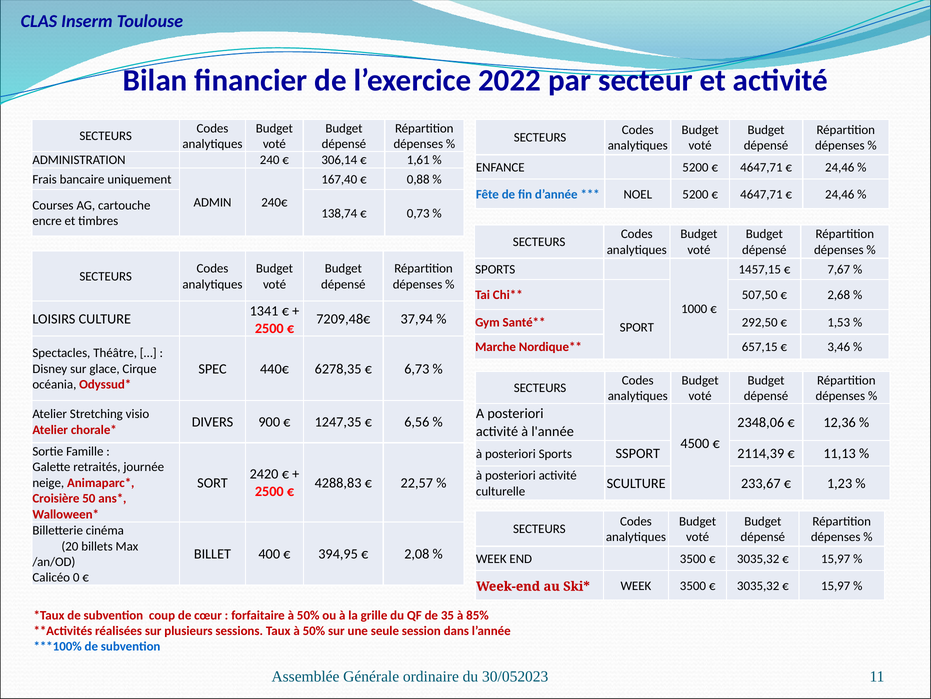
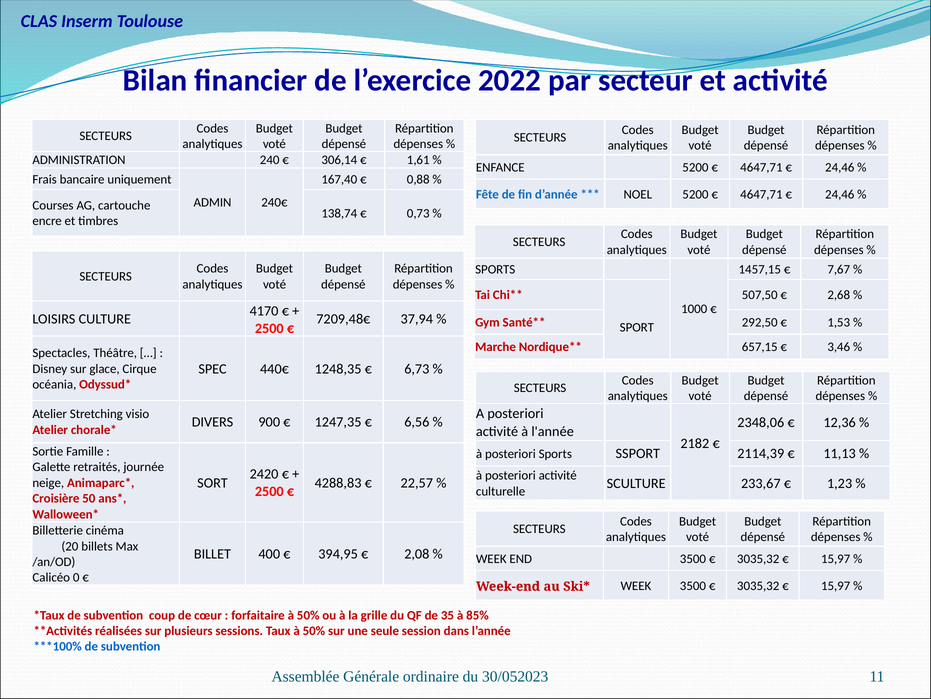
1341: 1341 -> 4170 (264, 311)
6278,35: 6278,35 -> 1248,35 (338, 368)
4500: 4500 -> 2182 (695, 443)
